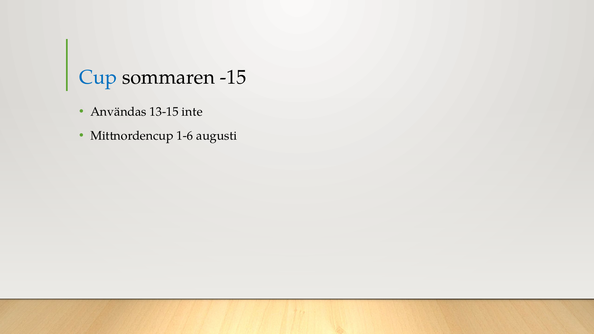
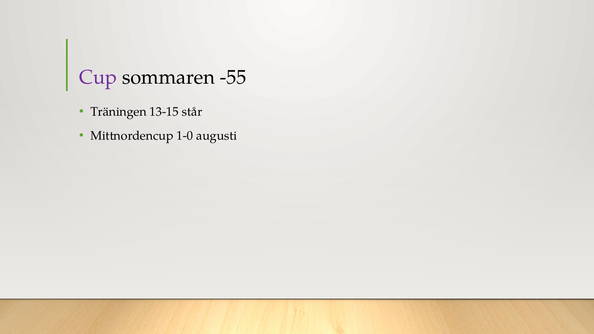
Cup colour: blue -> purple (98, 77)
-15: -15 -> -55 (233, 77)
Användas: Användas -> Träningen (118, 112)
inte: inte -> står (192, 112)
1-6: 1-6 -> 1-0 (185, 136)
